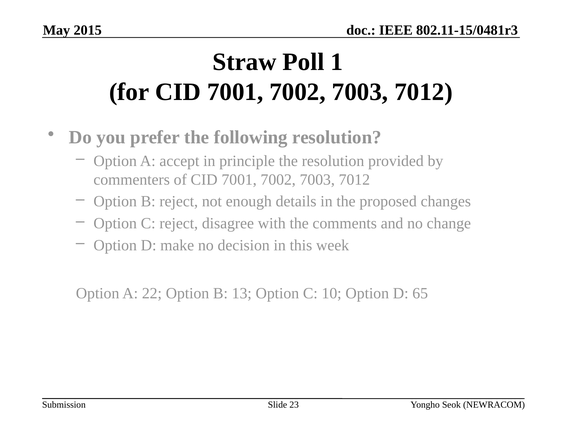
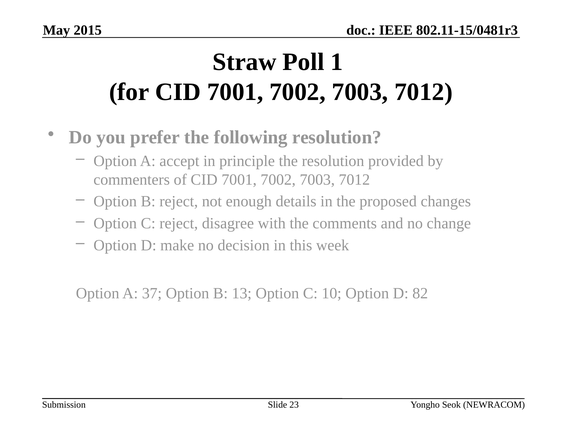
22: 22 -> 37 (152, 293)
65: 65 -> 82 (420, 293)
